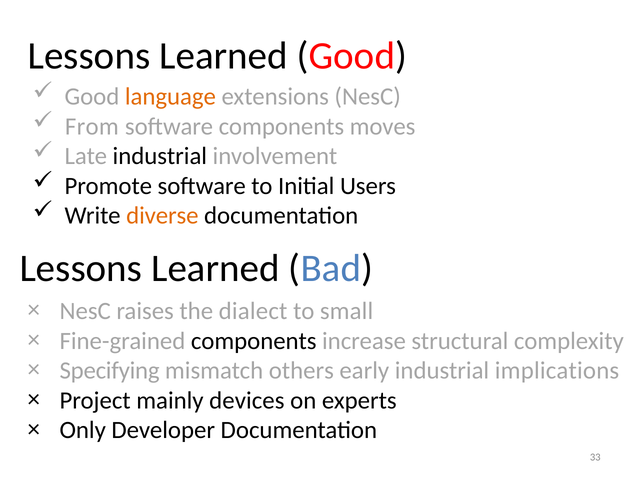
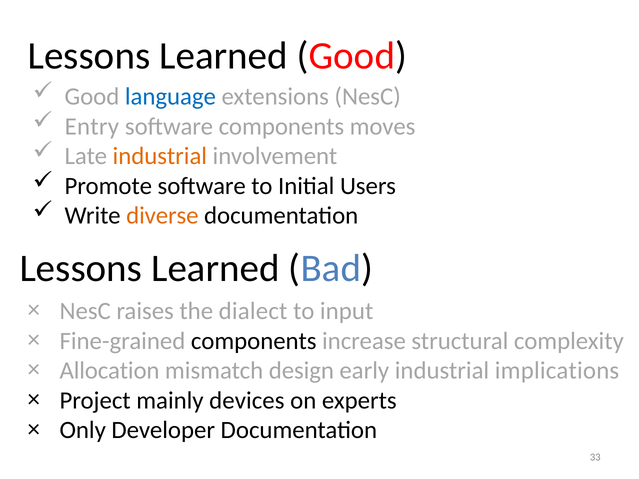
language colour: orange -> blue (170, 97)
From: From -> Entry (92, 126)
industrial colour: black -> orange (160, 156)
small: small -> input (347, 311)
Specifying: Specifying -> Allocation (110, 371)
others: others -> design (301, 371)
